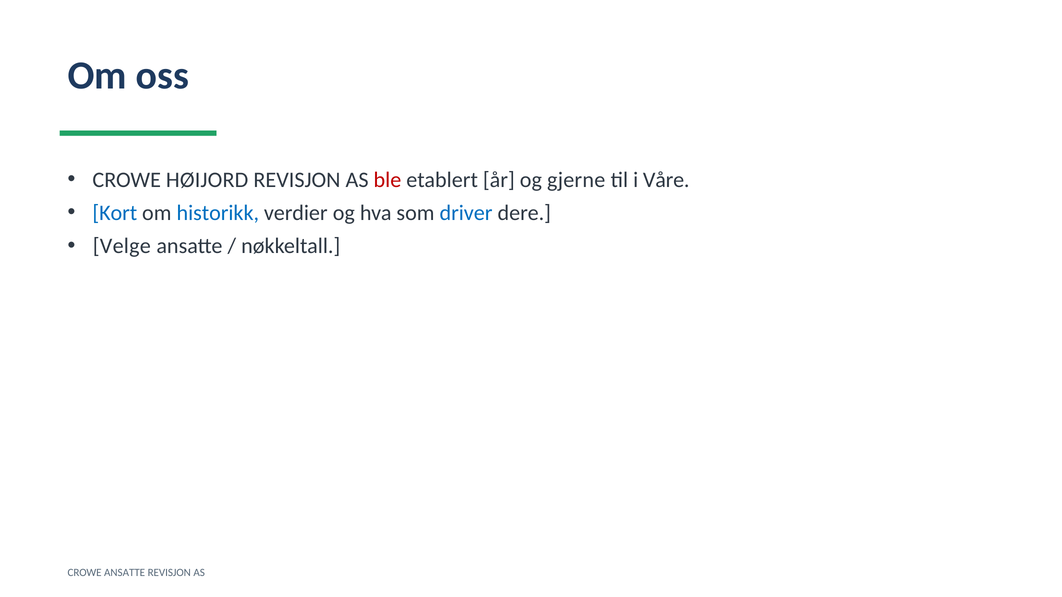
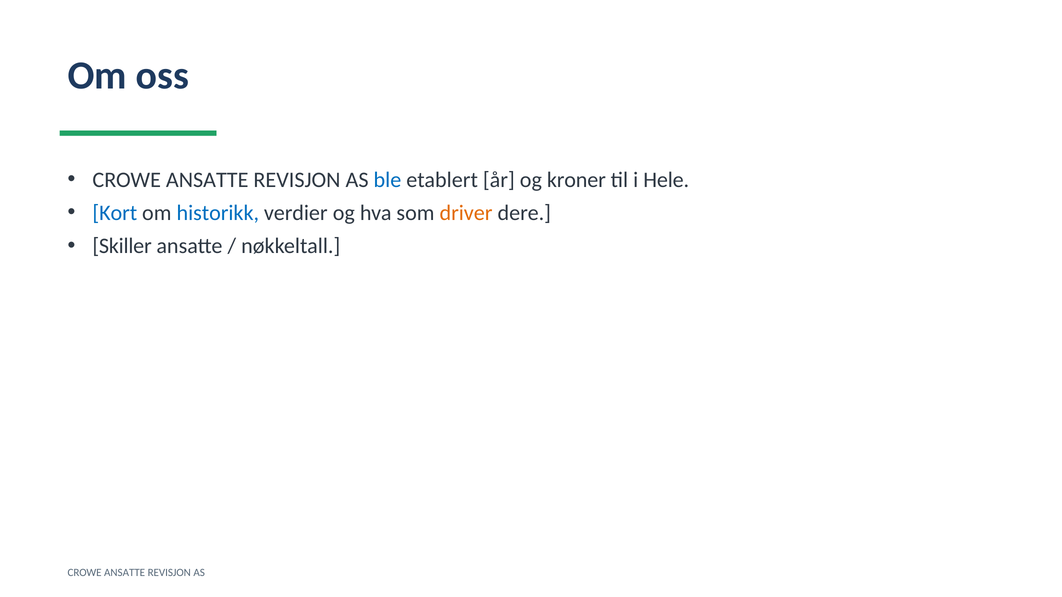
HØIJORD: HØIJORD -> ANSATTE (207, 180)
ble colour: red -> blue (387, 180)
gjerne: gjerne -> kroner (576, 180)
Våre: Våre -> Hele (666, 180)
driver colour: blue -> orange (466, 213)
Velge: Velge -> Skiller (122, 246)
